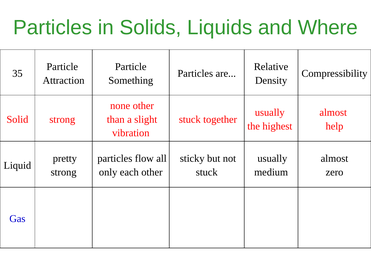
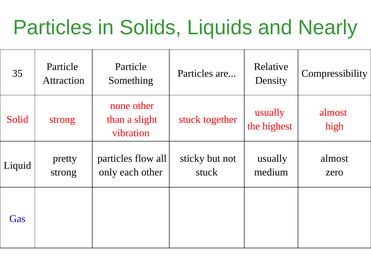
Where: Where -> Nearly (328, 28)
help: help -> high (335, 126)
